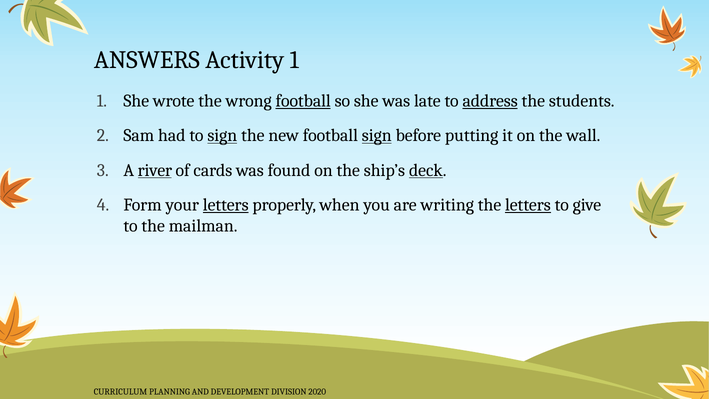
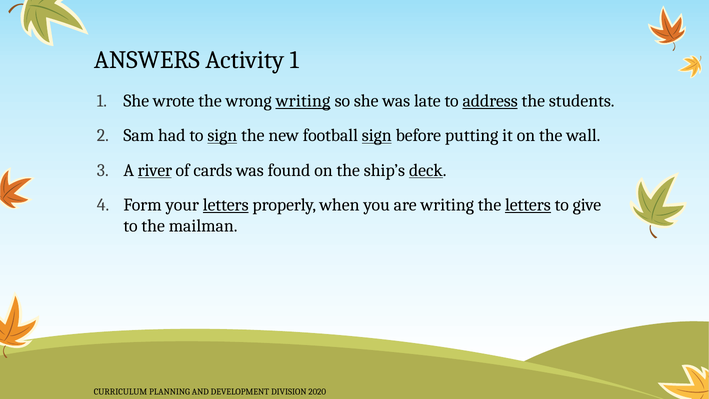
wrong football: football -> writing (303, 101)
